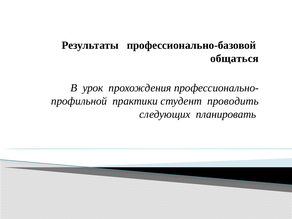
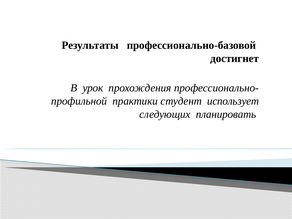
общаться: общаться -> достигнет (235, 58)
проводить: проводить -> использует (233, 101)
